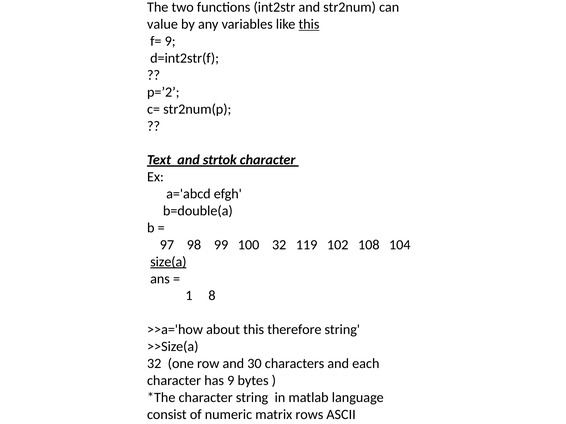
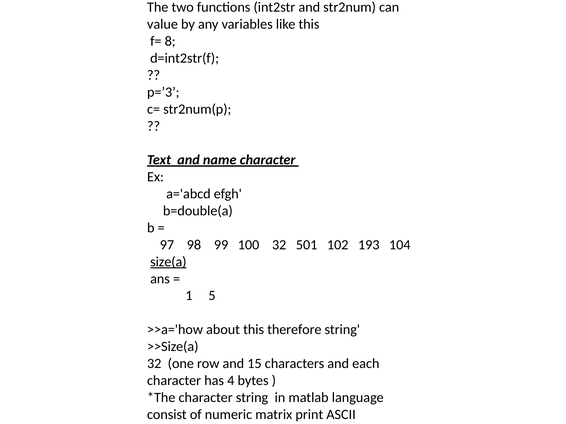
this underline: present -> none (309, 24)
f= 9: 9 -> 8 (170, 41)
p=’2: p=’2 -> p=’3 (163, 92)
strtok: strtok -> name (220, 160)
119: 119 -> 501 (307, 245)
108: 108 -> 193 (369, 245)
8: 8 -> 5 (212, 296)
30: 30 -> 15 (254, 364)
has 9: 9 -> 4 (231, 381)
rows: rows -> print (309, 415)
